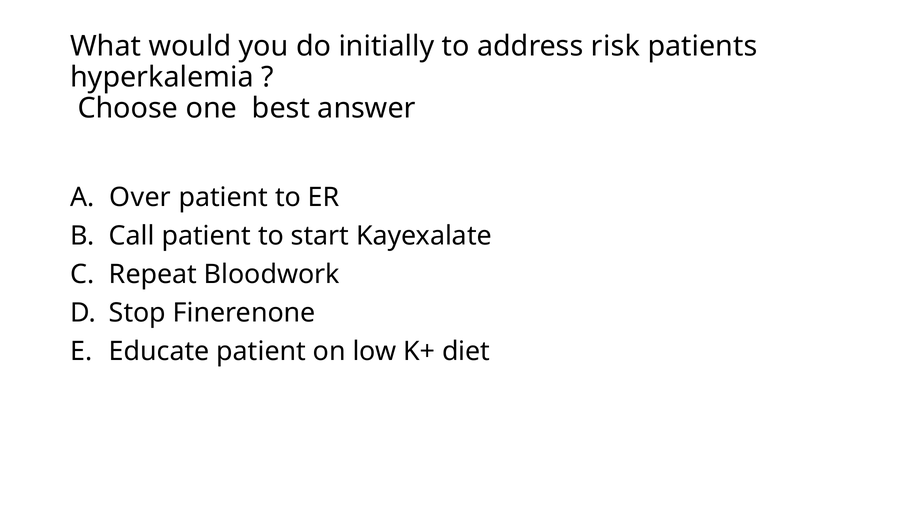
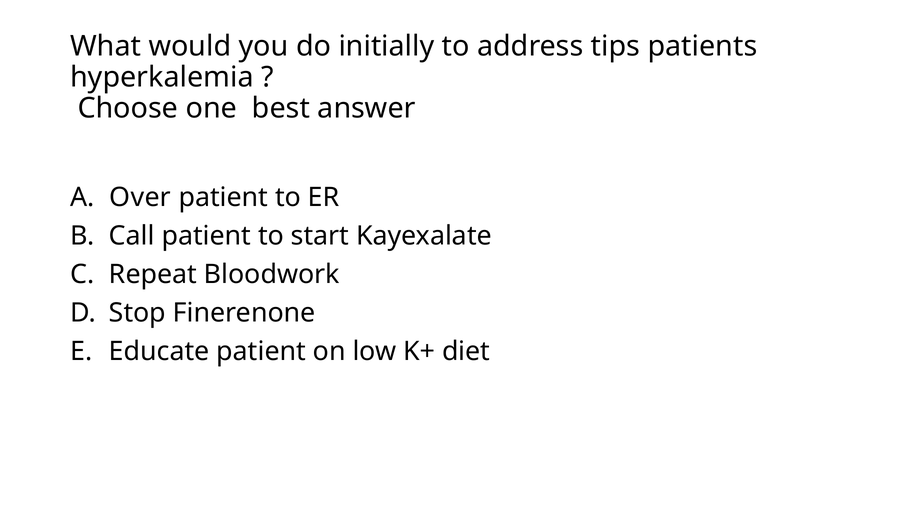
risk: risk -> tips (616, 46)
